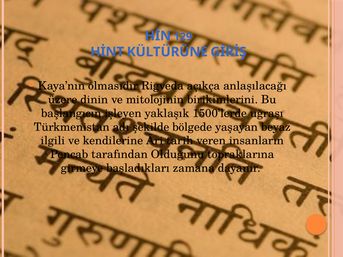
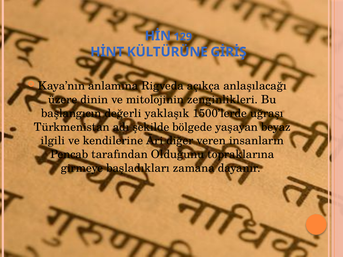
olmasıdır: olmasıdır -> anlamına (113, 86)
birikimlerini: birikimlerini -> zenginlikleri (222, 100)
işleyen: işleyen -> değerli (123, 113)
tarih: tarih -> diğer (180, 141)
